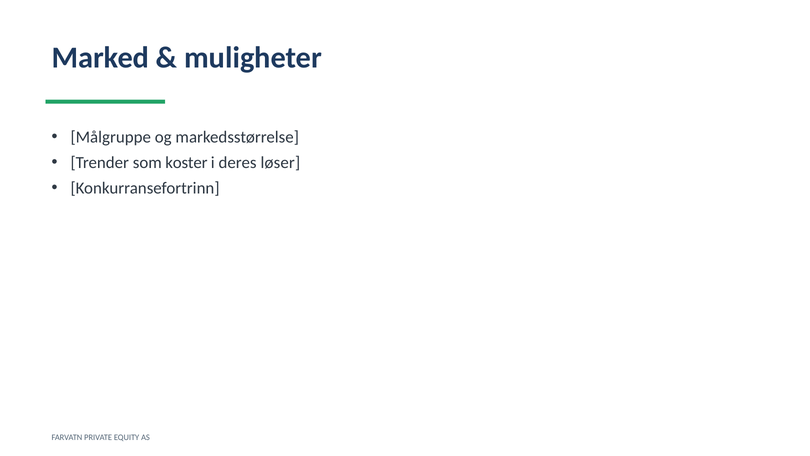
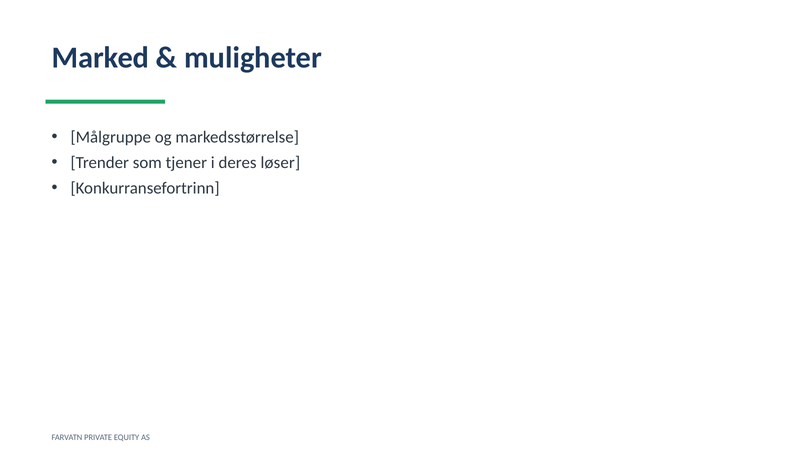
koster: koster -> tjener (186, 163)
